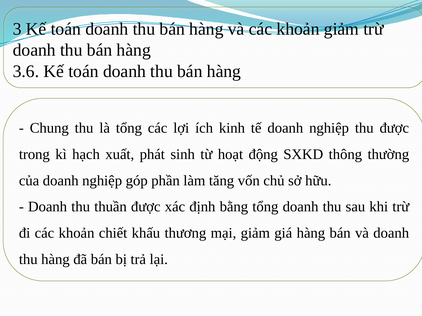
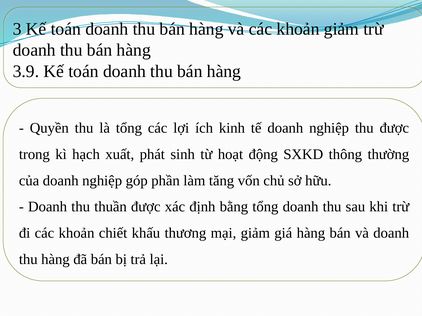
3.6: 3.6 -> 3.9 (26, 71)
Chung: Chung -> Quyền (49, 128)
